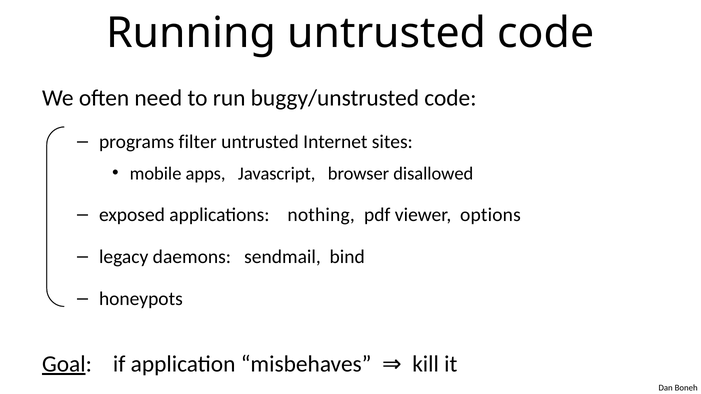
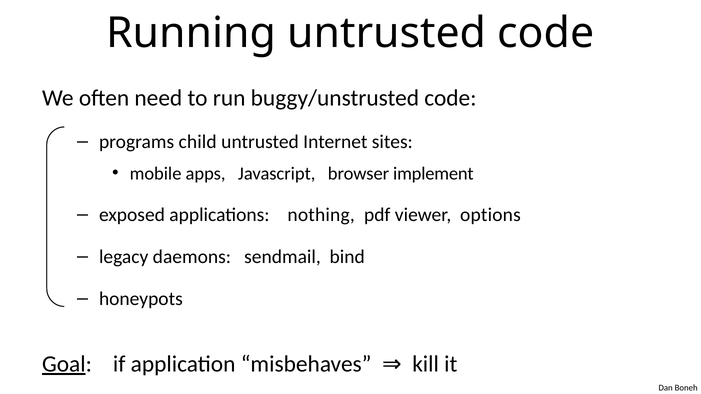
filter: filter -> child (198, 142)
disallowed: disallowed -> implement (433, 174)
